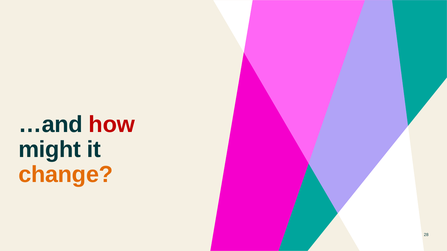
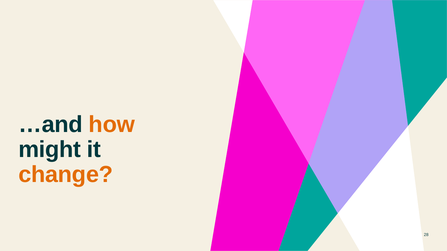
how colour: red -> orange (112, 125)
